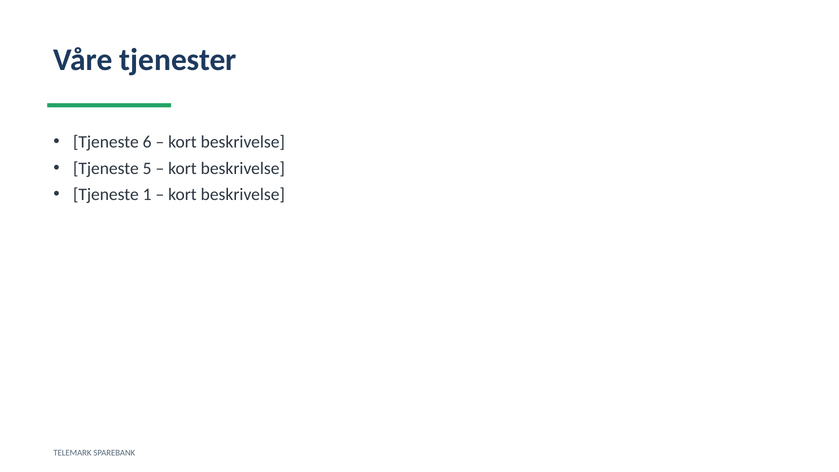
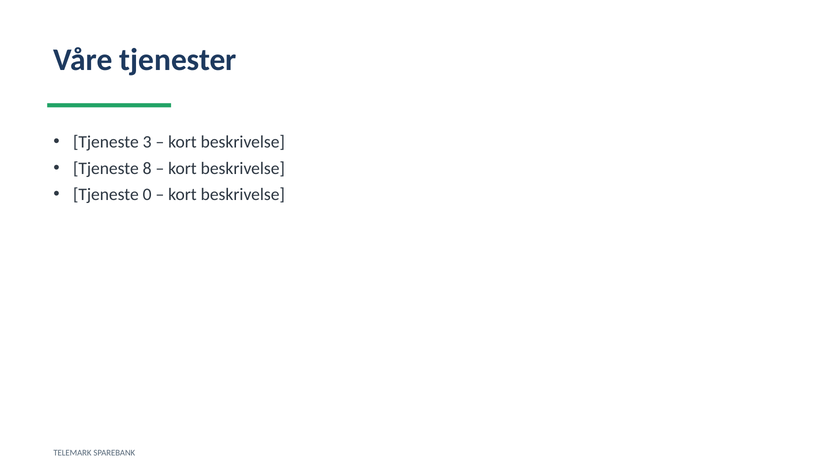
6: 6 -> 3 (147, 142)
5: 5 -> 8 (147, 168)
1: 1 -> 0 (147, 195)
